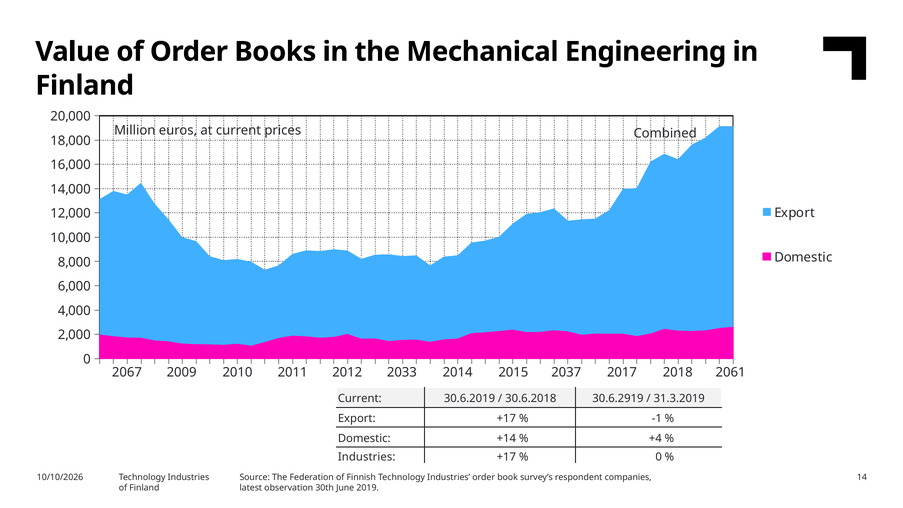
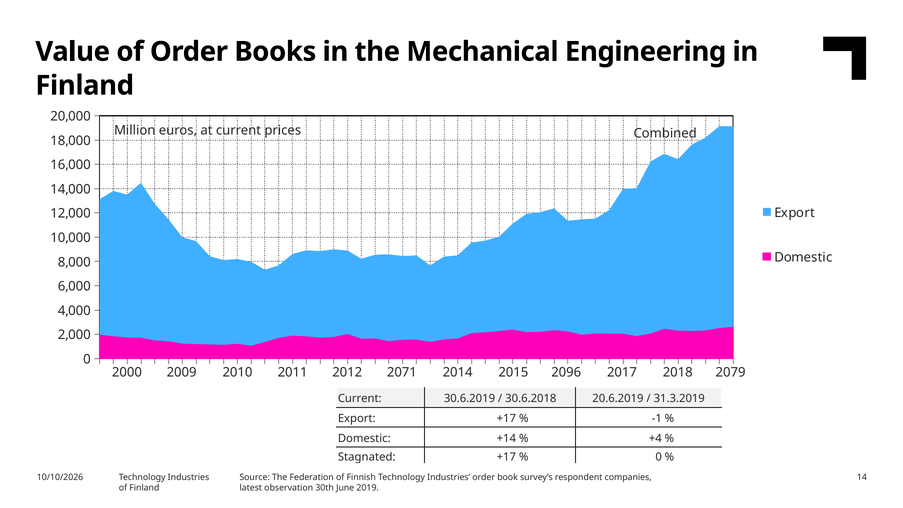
2067: 2067 -> 2000 (127, 373)
2033: 2033 -> 2071 (402, 373)
2037: 2037 -> 2096 (566, 373)
2061: 2061 -> 2079 (731, 373)
30.6.2919: 30.6.2919 -> 20.6.2019 (618, 399)
Industries: Industries -> Stagnated (367, 457)
